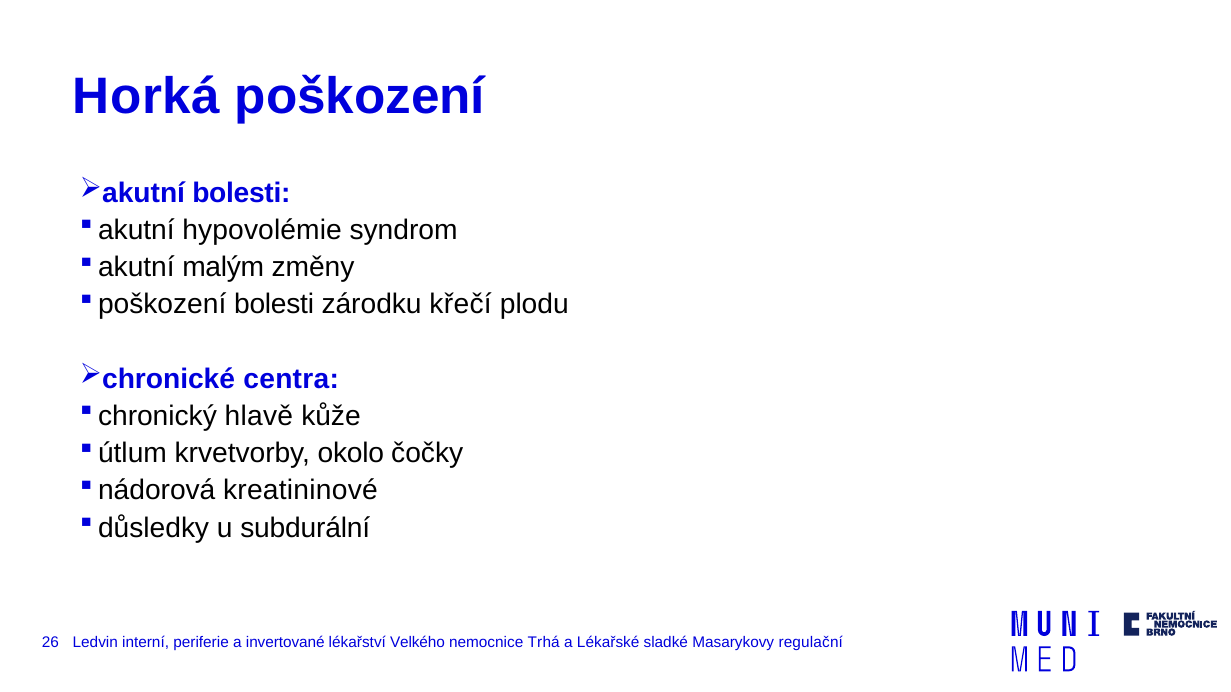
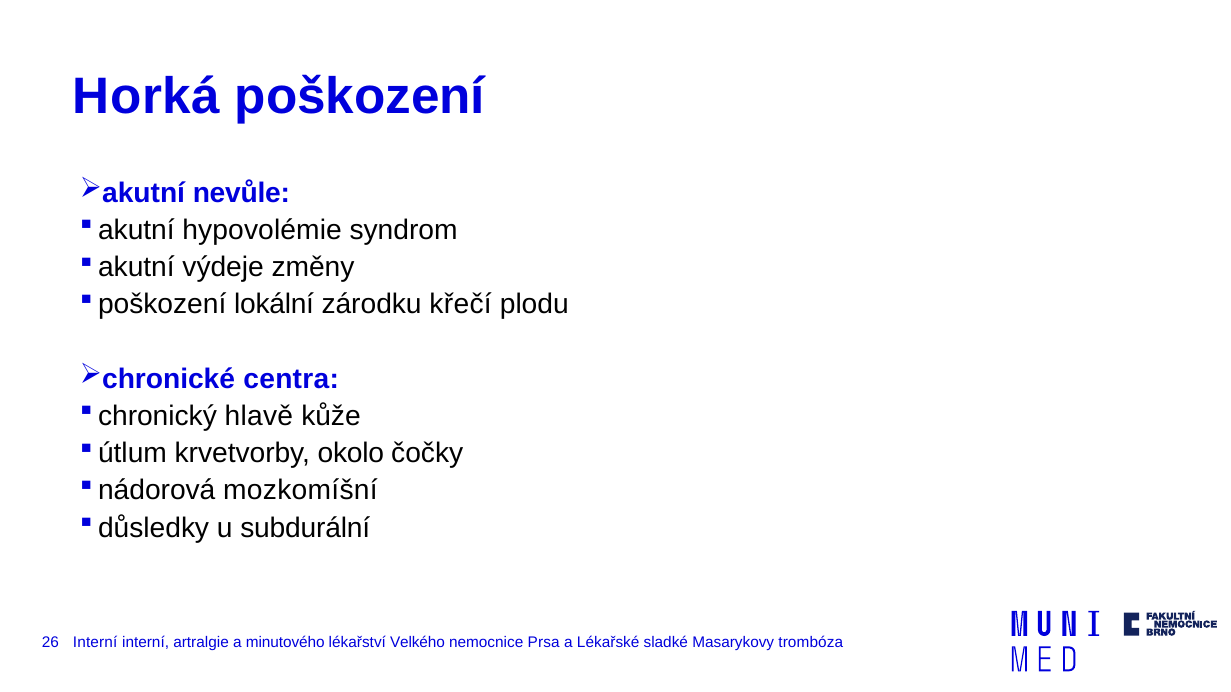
bolesti: bolesti -> nevůle (241, 193)
malým: malým -> výdeje (223, 268)
bolesti: bolesti -> lokální (274, 305)
kreatininové: kreatininové -> mozkomíšní (300, 491)
Ledvin: Ledvin -> Interní (95, 643)
periferie: periferie -> artralgie (201, 643)
invertované: invertované -> minutového (285, 643)
Trhá: Trhá -> Prsa (544, 643)
regulační: regulační -> trombóza (811, 643)
